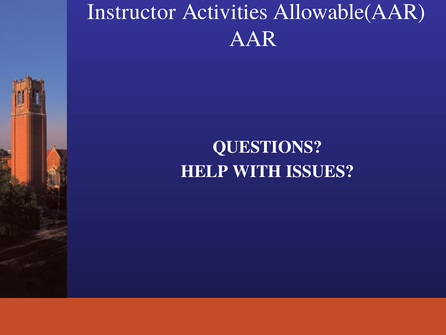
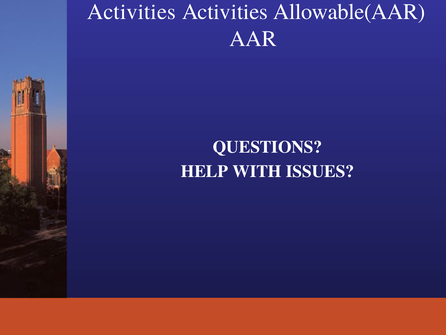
Instructor: Instructor -> Activities (132, 12)
